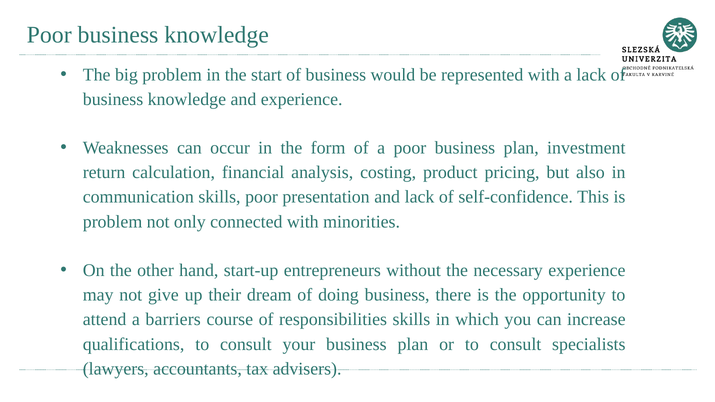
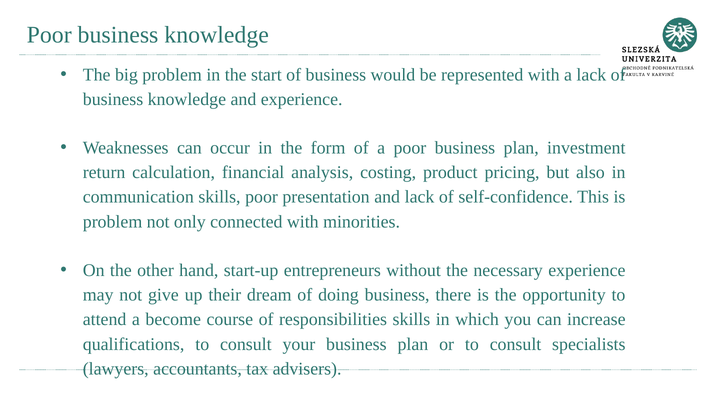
barriers: barriers -> become (173, 320)
